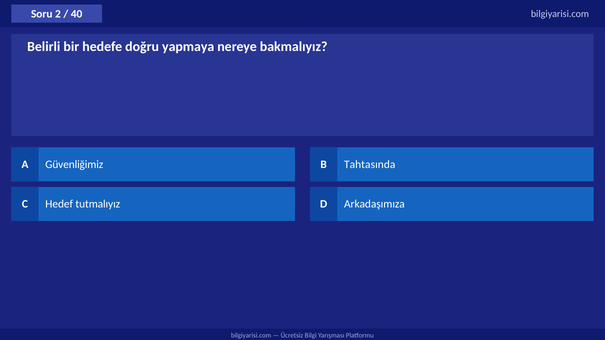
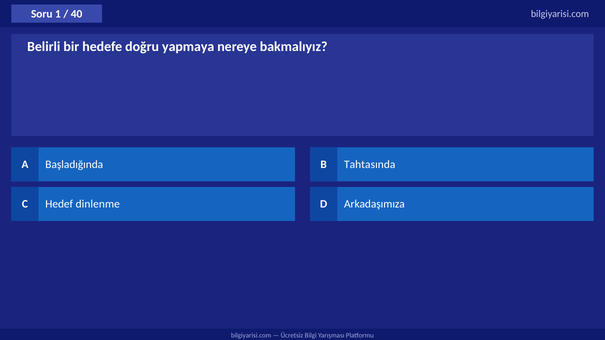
2: 2 -> 1 (58, 14)
Güvenliğimiz: Güvenliğimiz -> Başladığında (74, 165)
tutmalıyız: tutmalıyız -> dinlenme (98, 204)
